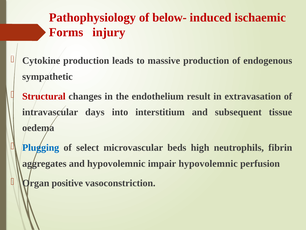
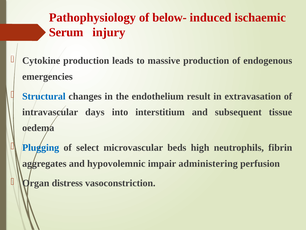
Forms: Forms -> Serum (66, 32)
sympathetic: sympathetic -> emergencies (47, 76)
Structural colour: red -> blue (44, 96)
impair hypovolemnic: hypovolemnic -> administering (208, 163)
positive: positive -> distress (67, 183)
